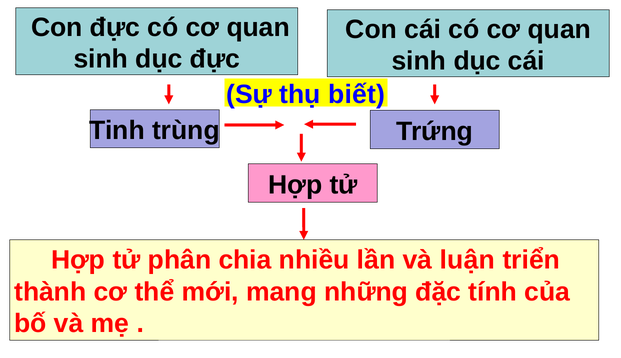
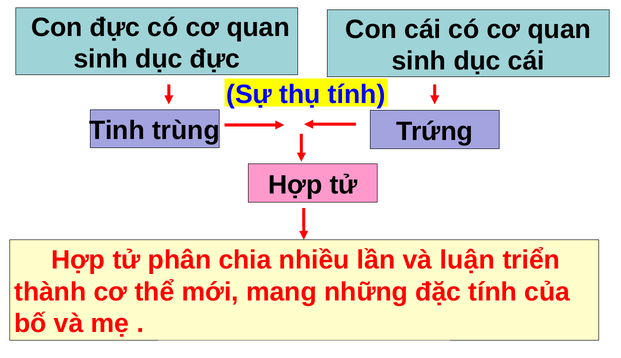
thụ biết: biết -> tính (357, 94)
